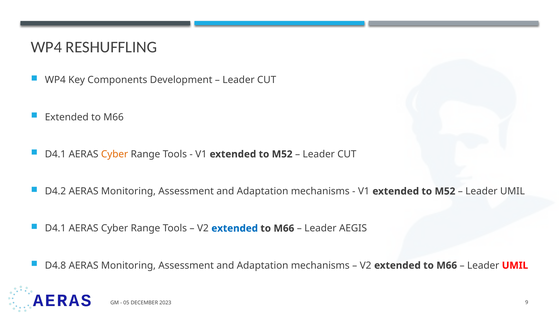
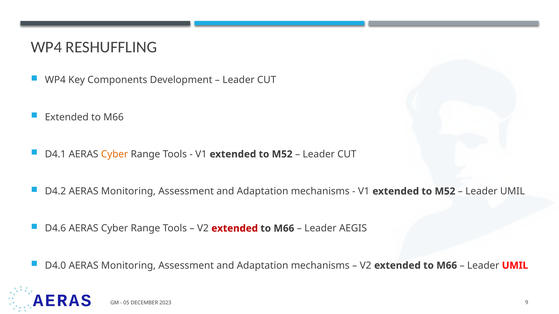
D4.1: D4.1 -> D4.6 (55, 229)
extended colour: blue -> red (235, 229)
D4.8: D4.8 -> D4.0 (55, 266)
